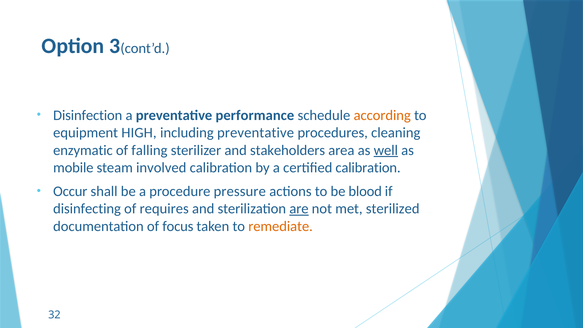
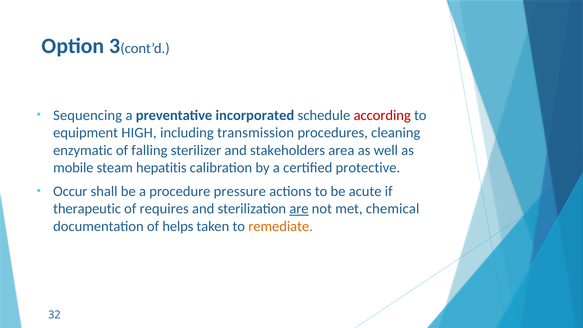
Disinfection: Disinfection -> Sequencing (88, 115)
performance: performance -> incorporated (255, 115)
according colour: orange -> red (382, 115)
including preventative: preventative -> transmission (256, 133)
well underline: present -> none (386, 150)
involved: involved -> hepatitis (161, 168)
certified calibration: calibration -> protective (368, 168)
blood: blood -> acute (365, 191)
disinfecting: disinfecting -> therapeutic (87, 209)
sterilized: sterilized -> chemical (393, 209)
focus: focus -> helps (178, 226)
